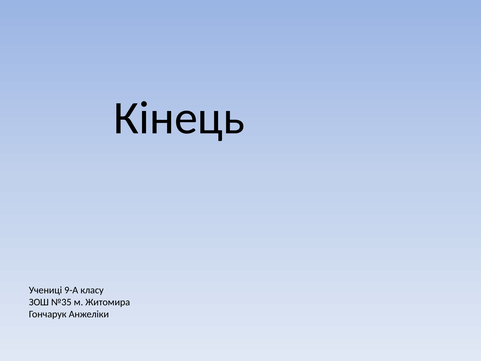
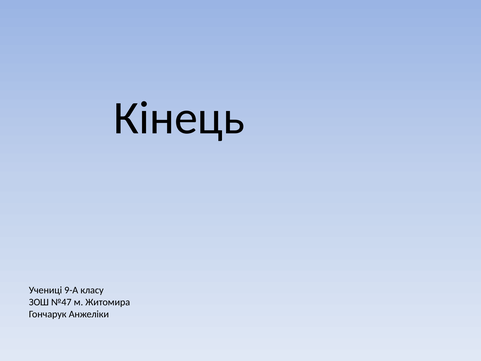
№35: №35 -> №47 (61, 302)
